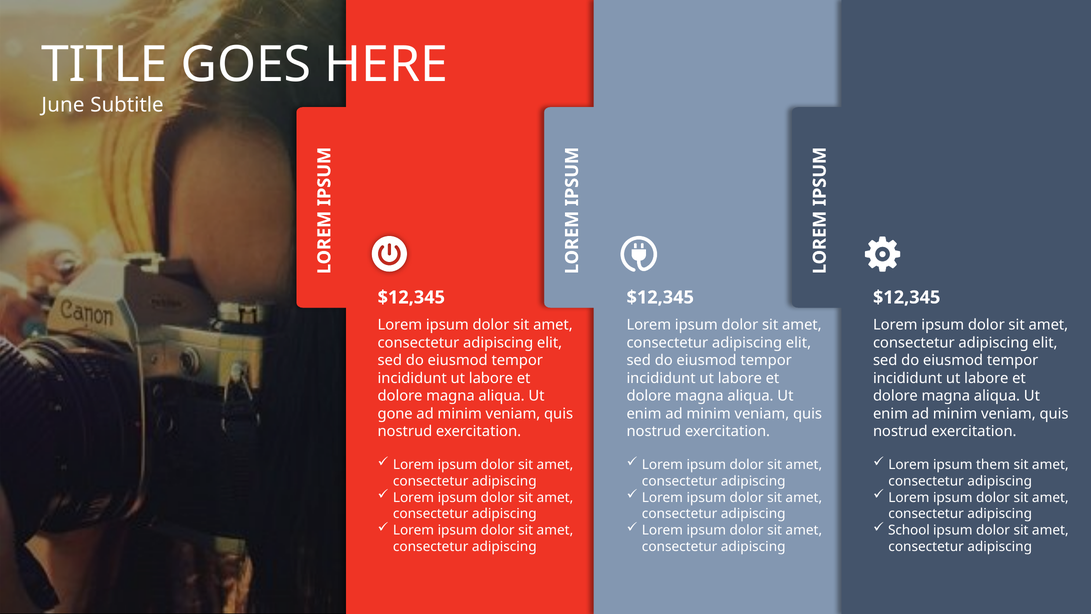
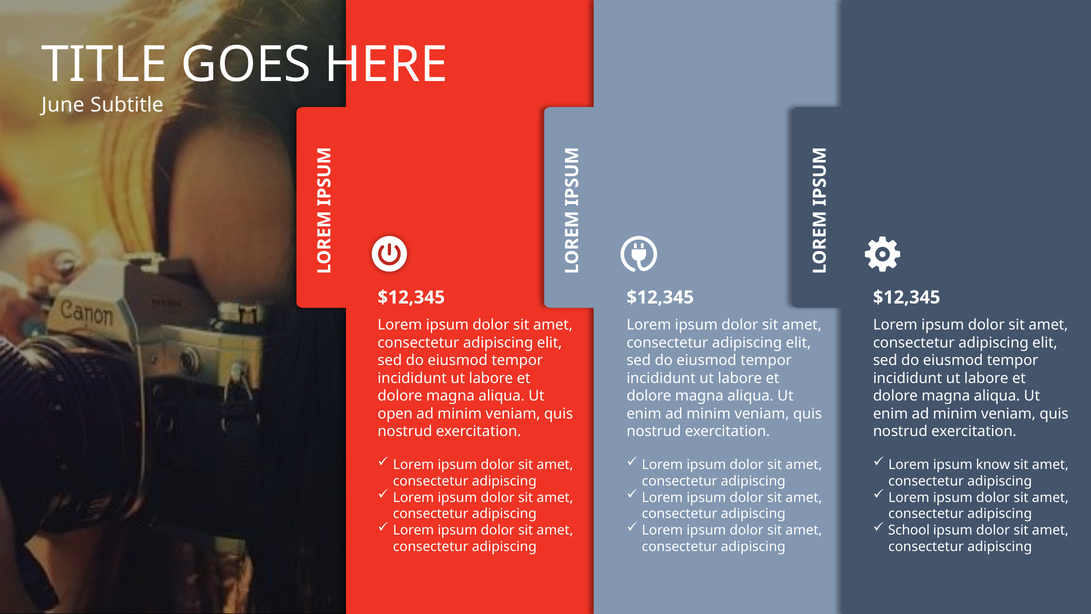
gone: gone -> open (395, 413)
them: them -> know (993, 465)
